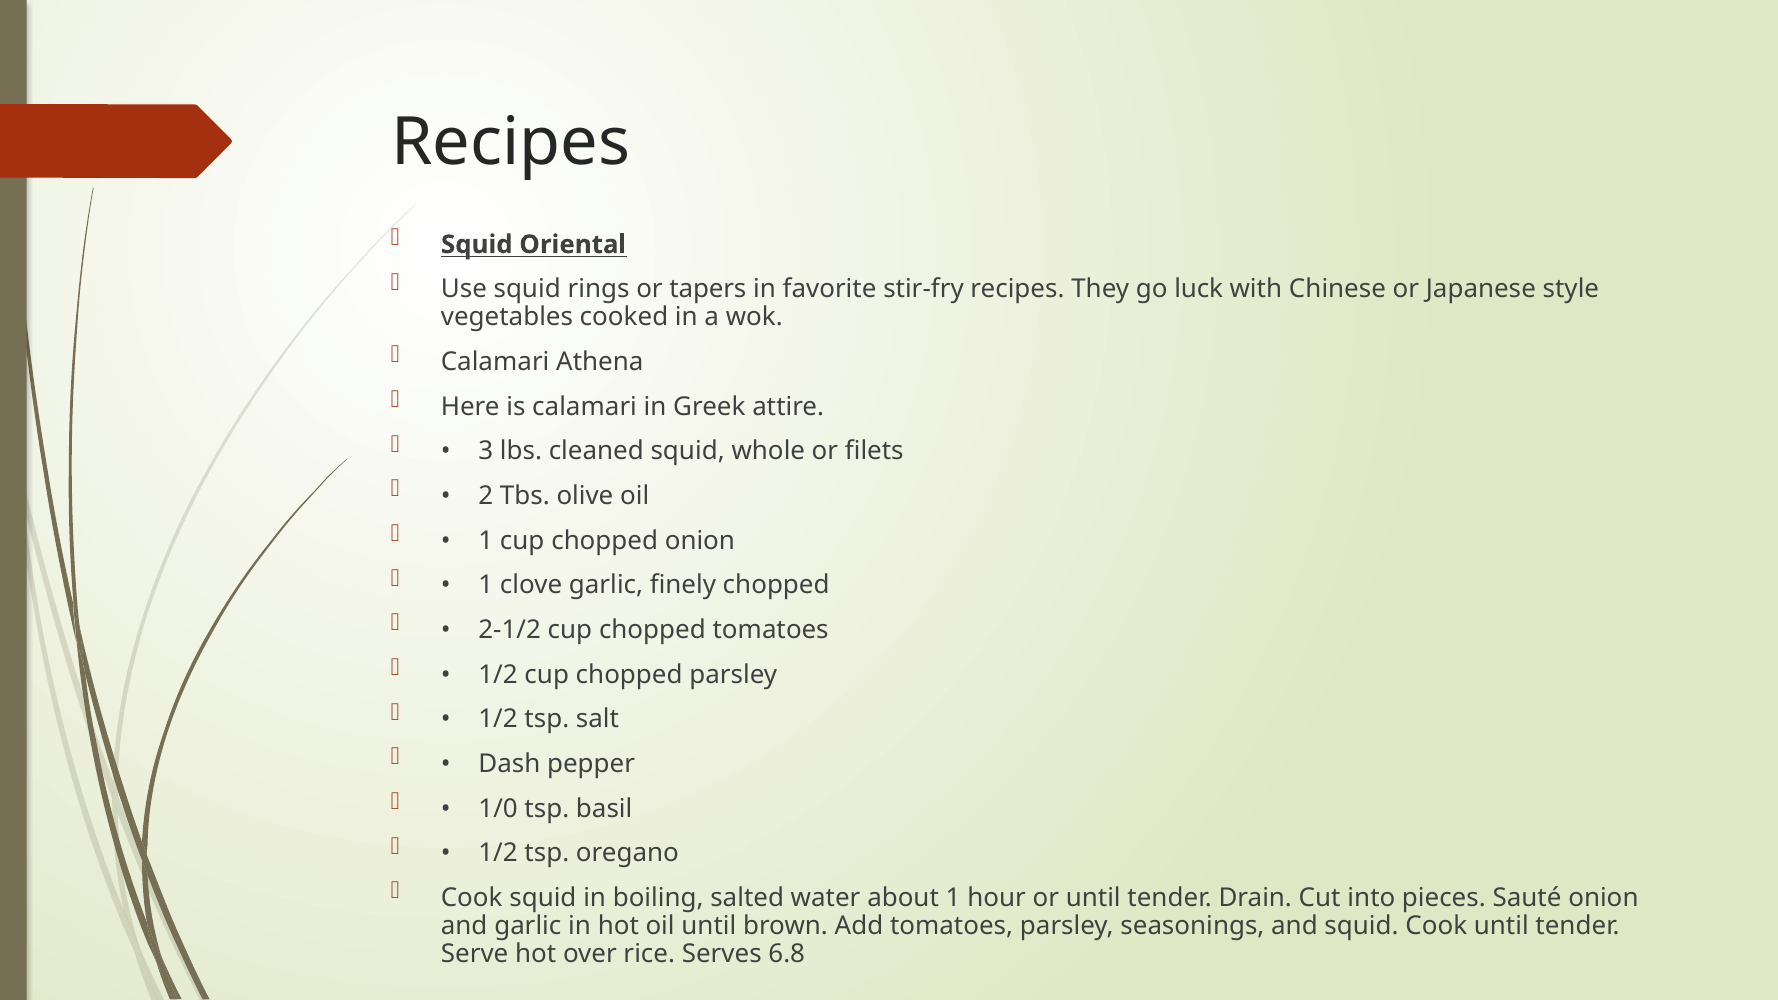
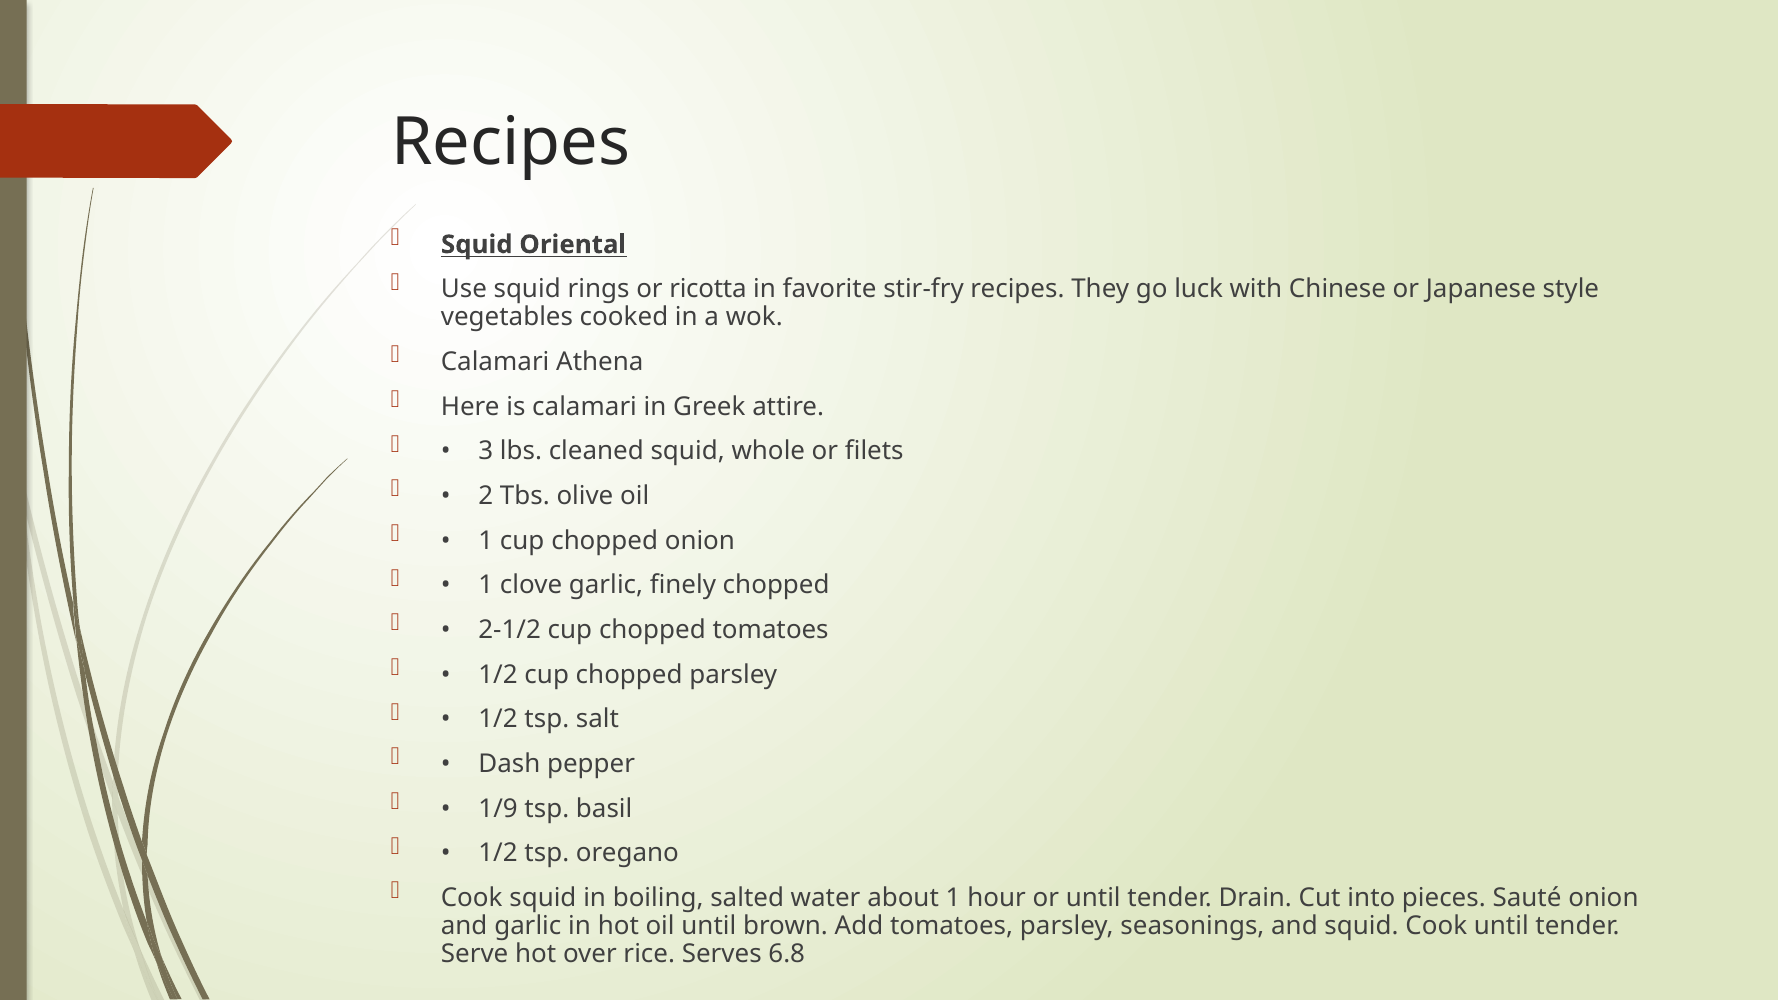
tapers: tapers -> ricotta (708, 289)
1/0: 1/0 -> 1/9 (498, 809)
